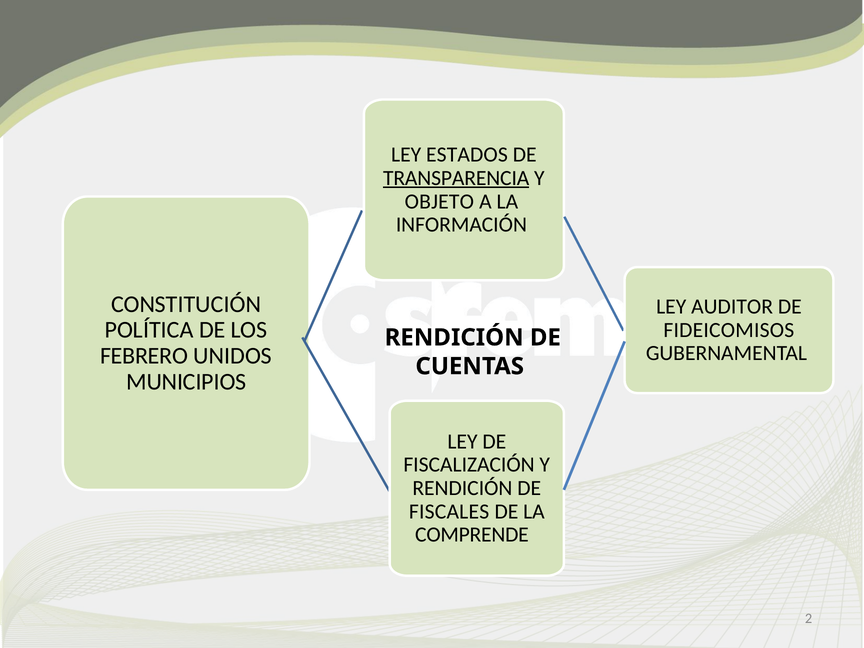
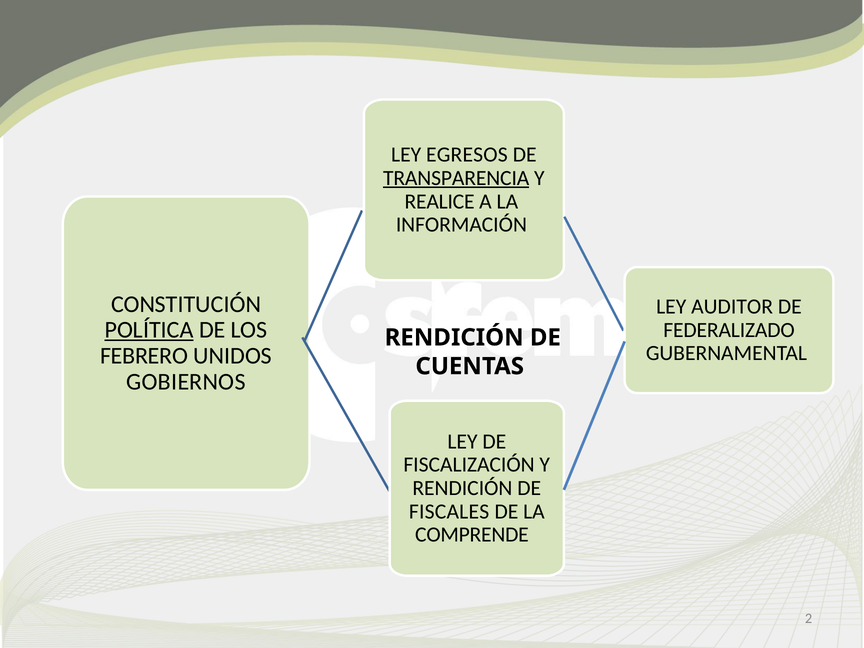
ESTADOS: ESTADOS -> EGRESOS (467, 155)
OBJETO: OBJETO -> REALICE (440, 201)
POLÍTICA underline: none -> present (149, 330)
FIDEICOMISOS: FIDEICOMISOS -> FEDERALIZADO (729, 330)
MUNICIPIOS: MUNICIPIOS -> GOBIERNOS (186, 382)
